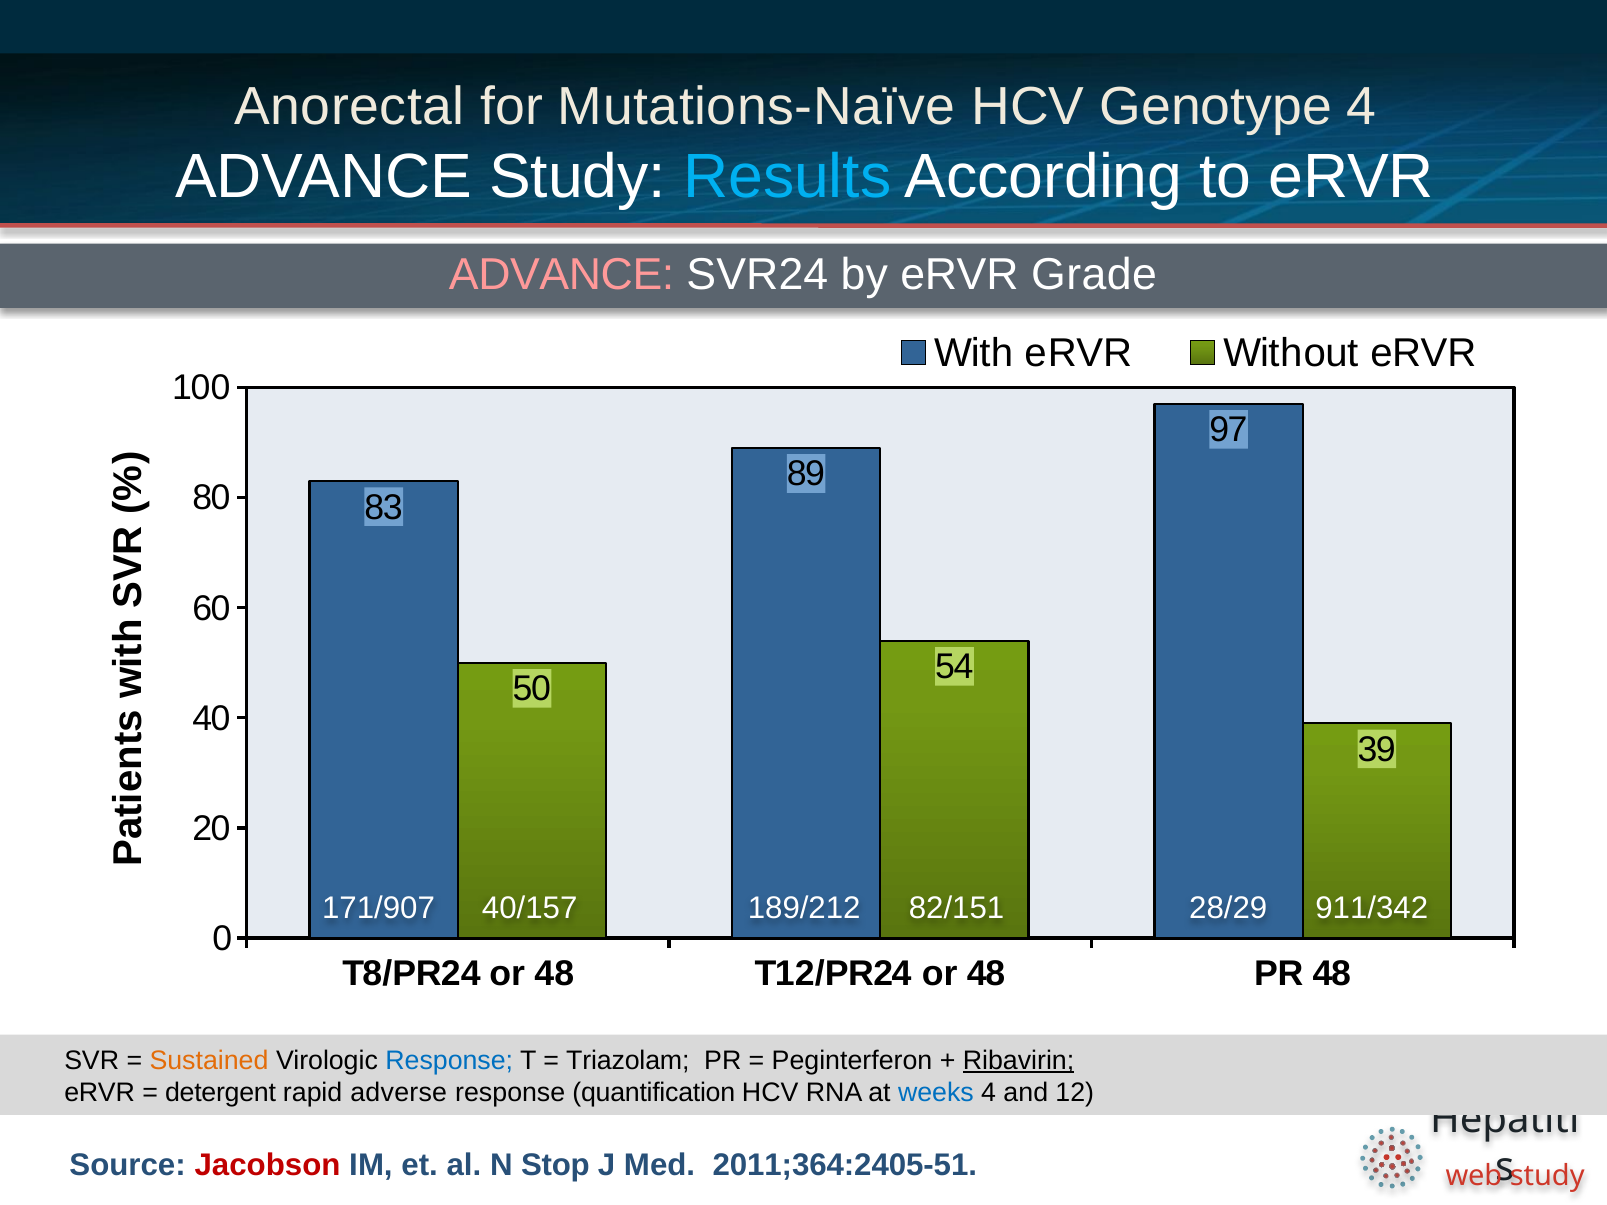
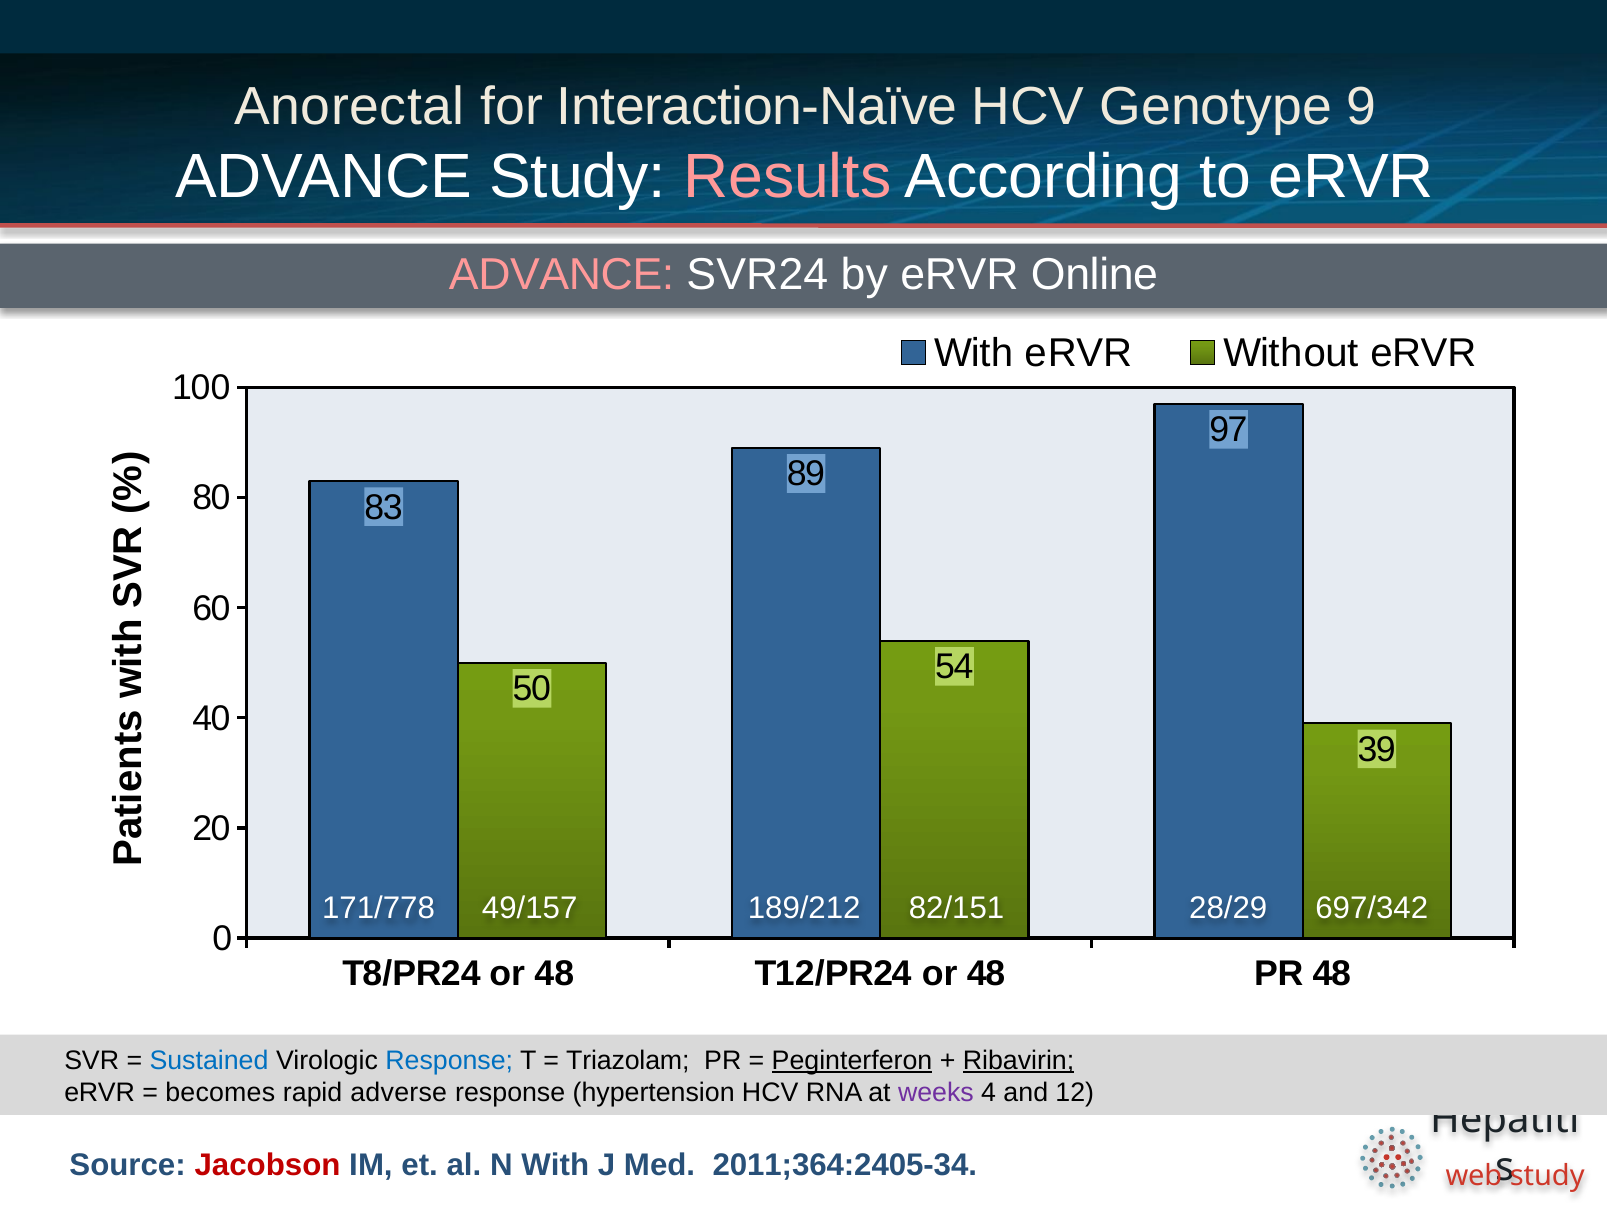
Mutations-Naïve: Mutations-Naïve -> Interaction-Naïve (757, 107)
Genotype 4: 4 -> 9 (1362, 107)
Results colour: light blue -> pink (787, 177)
Grade: Grade -> Online (1095, 275)
171/907: 171/907 -> 171/778 (379, 908)
40/157: 40/157 -> 49/157 (530, 908)
911/342: 911/342 -> 697/342 (1372, 908)
Sustained colour: orange -> blue (209, 1061)
Peginterferon underline: none -> present (852, 1061)
detergent: detergent -> becomes (220, 1093)
quantification: quantification -> hypertension (654, 1093)
weeks colour: blue -> purple (936, 1093)
N Stop: Stop -> With (555, 1166)
2011;364:2405-51: 2011;364:2405-51 -> 2011;364:2405-34 (845, 1166)
